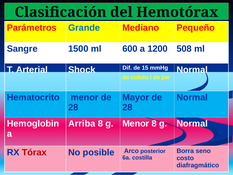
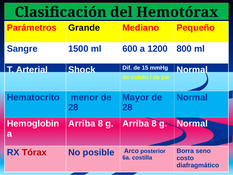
Grande colour: blue -> black (84, 28)
508: 508 -> 800 (184, 49)
g Menor: Menor -> Arriba (136, 123)
